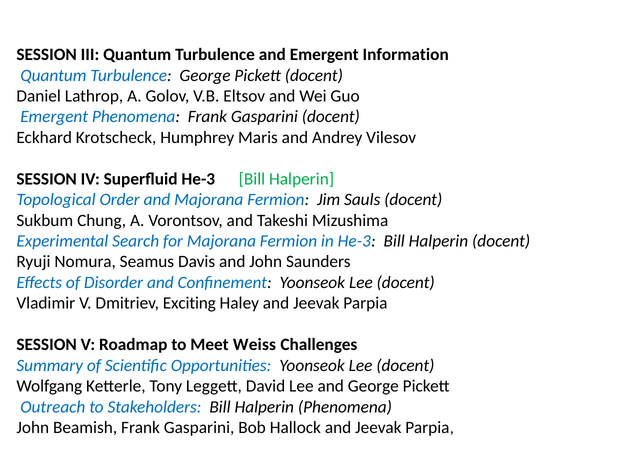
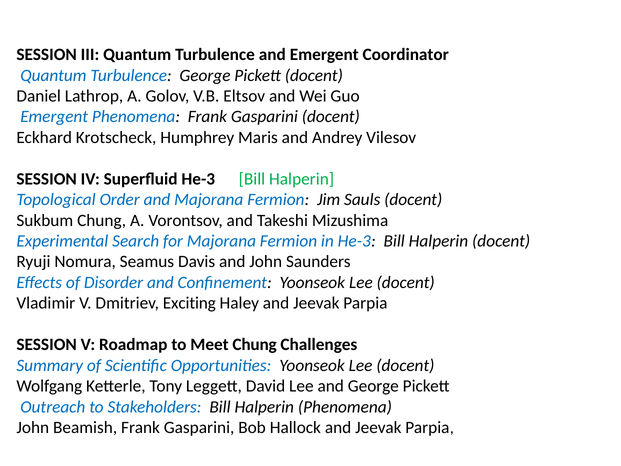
Information: Information -> Coordinator (406, 55)
Meet Weiss: Weiss -> Chung (255, 344)
